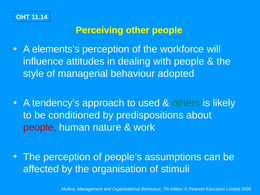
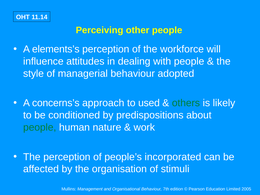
tendency’s: tendency’s -> concerns’s (56, 103)
people colour: red -> green (40, 127)
assumptions: assumptions -> incorporated (173, 157)
